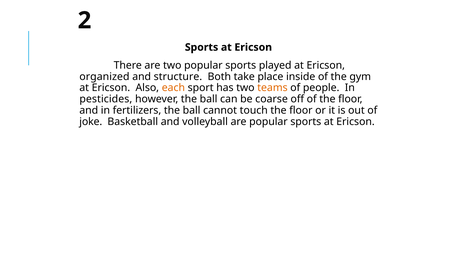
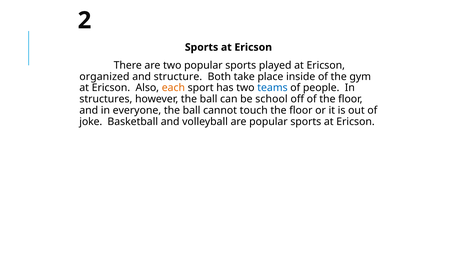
teams colour: orange -> blue (272, 88)
pesticides: pesticides -> structures (106, 99)
coarse: coarse -> school (271, 99)
fertilizers: fertilizers -> everyone (137, 110)
